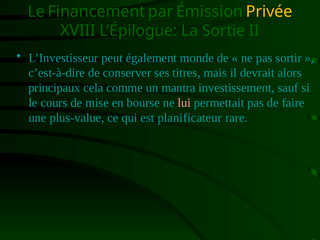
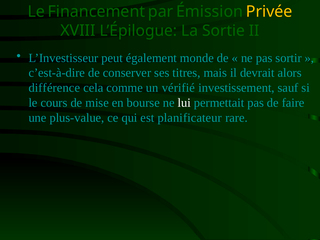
principaux: principaux -> différence (54, 88)
mantra: mantra -> vérifié (178, 88)
lui colour: pink -> white (184, 103)
